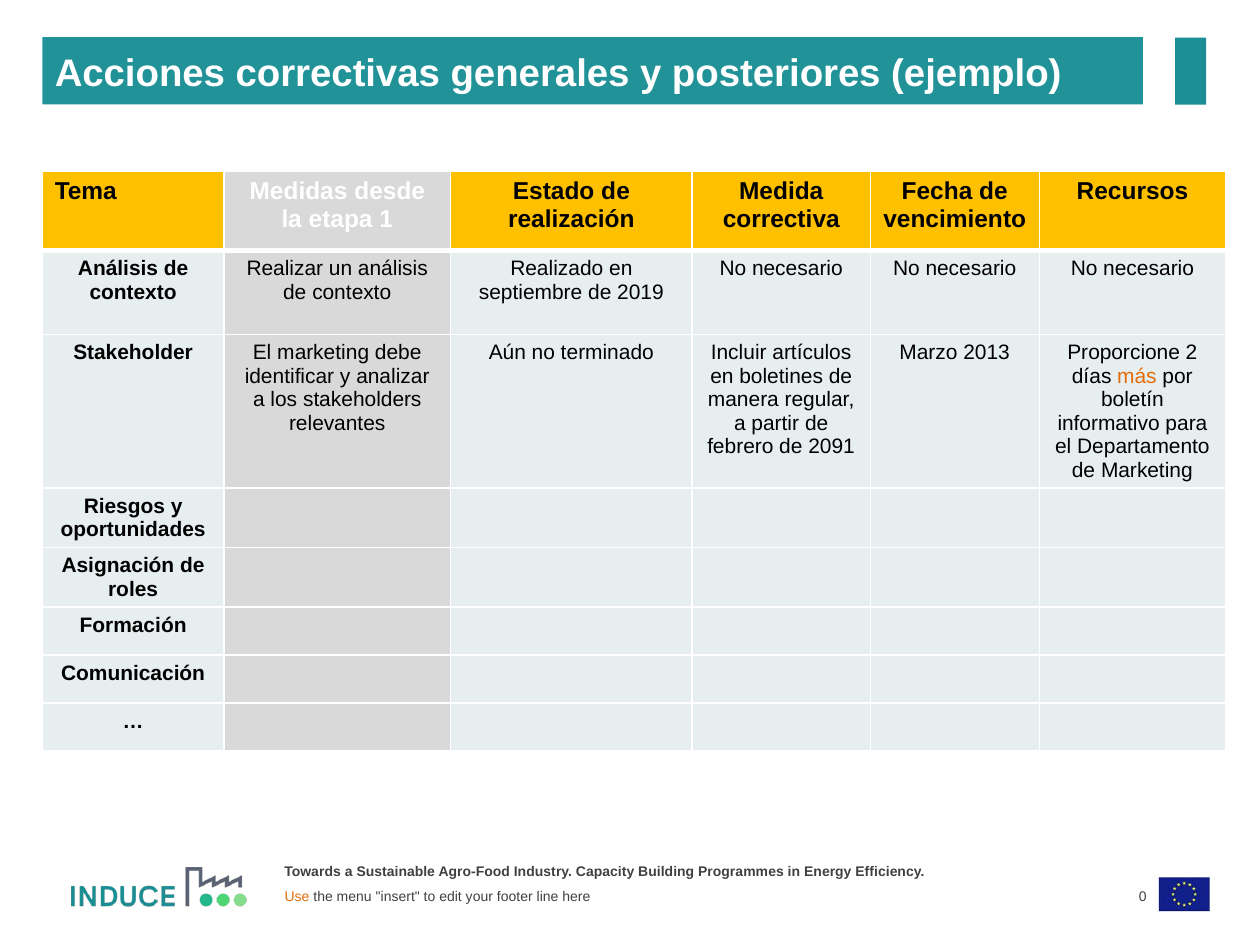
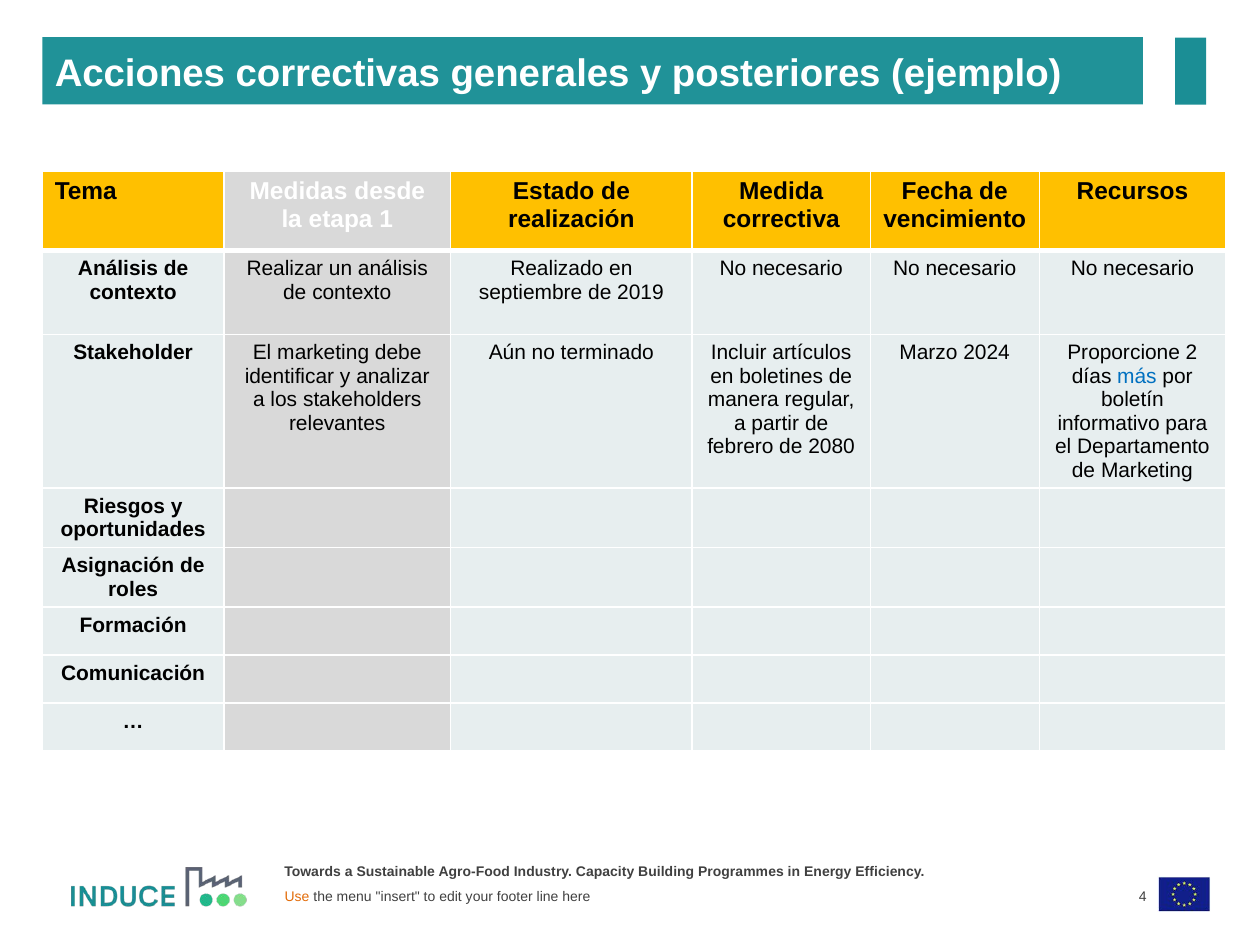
2013: 2013 -> 2024 (987, 353)
más colour: orange -> blue (1137, 377)
2091: 2091 -> 2080 (832, 447)
0: 0 -> 4 (1143, 898)
